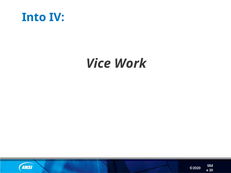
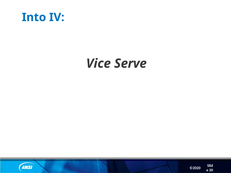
Work: Work -> Serve (130, 64)
